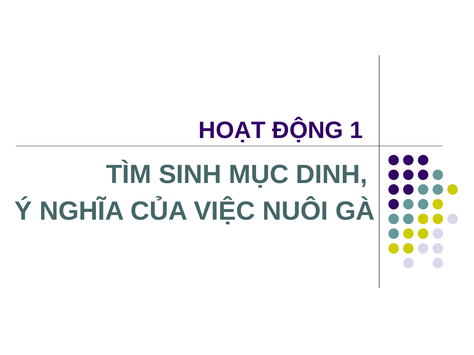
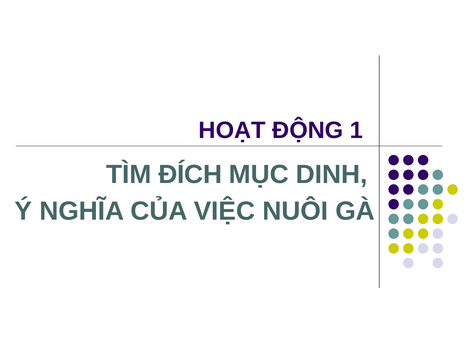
SINH: SINH -> ĐÍCH (190, 175)
